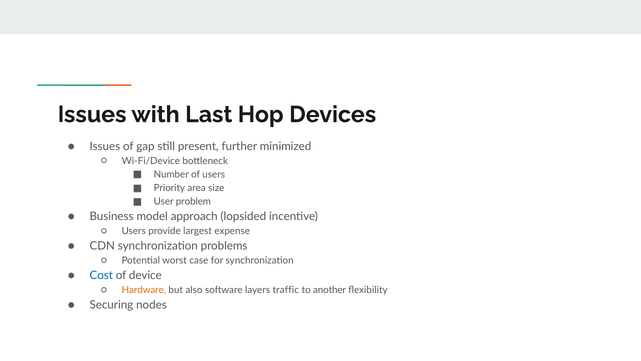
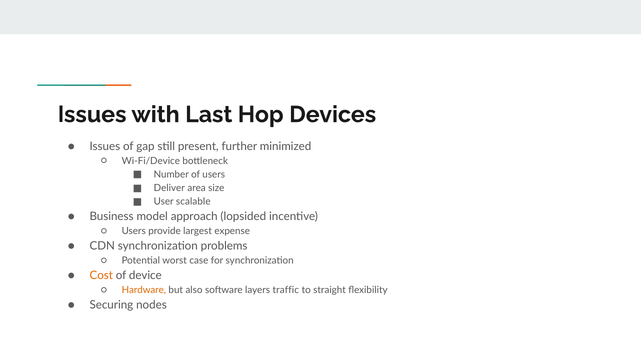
Priority: Priority -> Deliver (169, 188)
problem: problem -> scalable (193, 201)
Cost colour: blue -> orange (101, 275)
another: another -> straight (330, 290)
